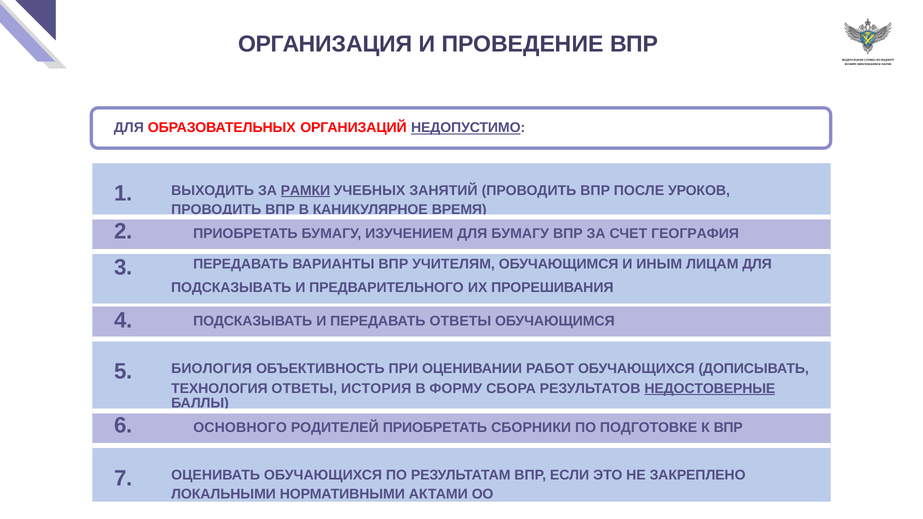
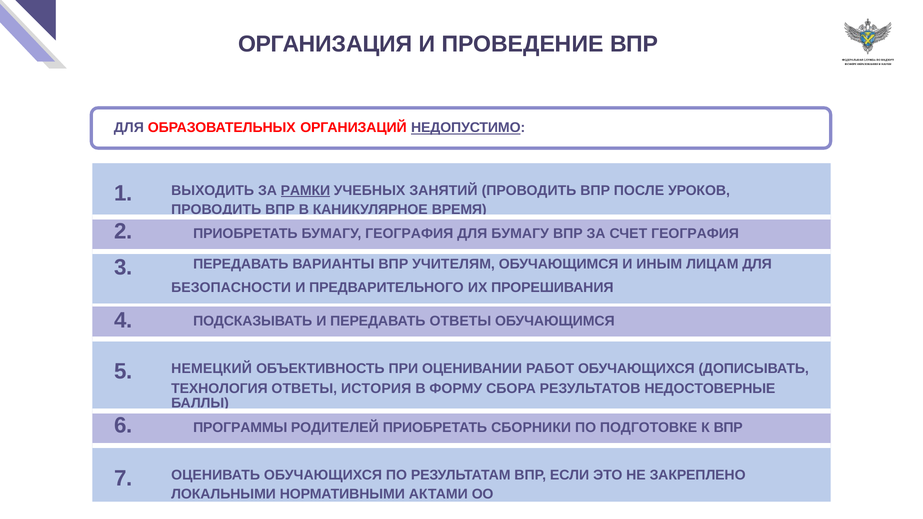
БУМАГУ ИЗУЧЕНИЕМ: ИЗУЧЕНИЕМ -> ГЕОГРАФИЯ (409, 234)
ПОДСКАЗЫВАТЬ: ПОДСКАЗЫВАТЬ -> БЕЗОПАСНОСТИ (231, 288)
БИОЛОГИЯ: БИОЛОГИЯ -> НЕМЕЦКИЙ (212, 369)
НЕДОСТОВЕРНЫЕ underline: present -> none (710, 389)
ОСНОВНОГО: ОСНОВНОГО -> ПРОГРАММЫ (240, 428)
